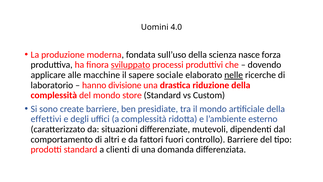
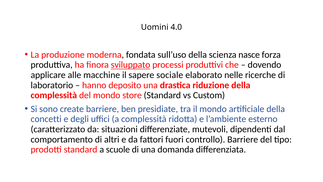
nelle underline: present -> none (234, 75)
divisione: divisione -> deposito (125, 85)
effettivi: effettivi -> concetti (46, 119)
clienti: clienti -> scuole (118, 149)
